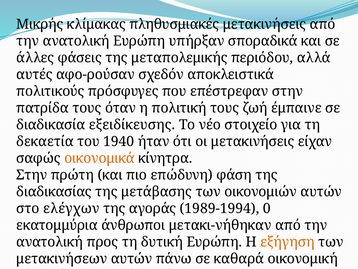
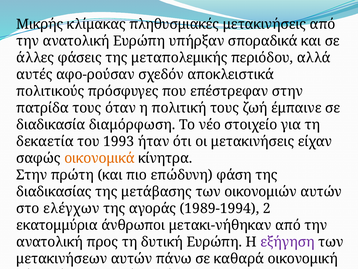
εξειδίκευσης: εξειδίκευσης -> διαμόρφωση (132, 125)
1940: 1940 -> 1993 (119, 141)
0: 0 -> 2 (267, 208)
εξήγηση colour: orange -> purple (288, 242)
